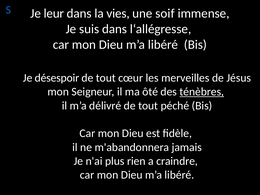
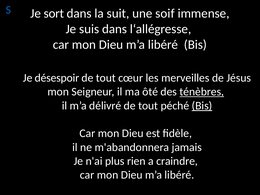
leur: leur -> sort (54, 13)
vies: vies -> suit (118, 13)
Bis underline: none -> present (202, 106)
